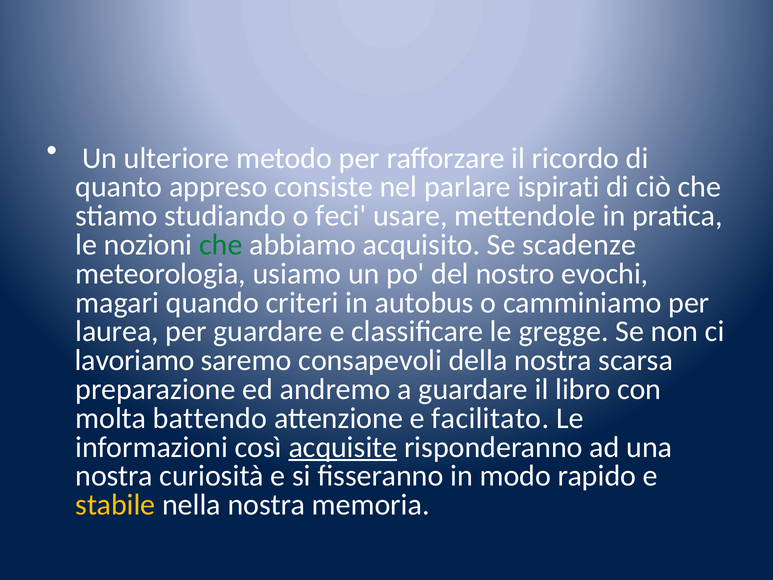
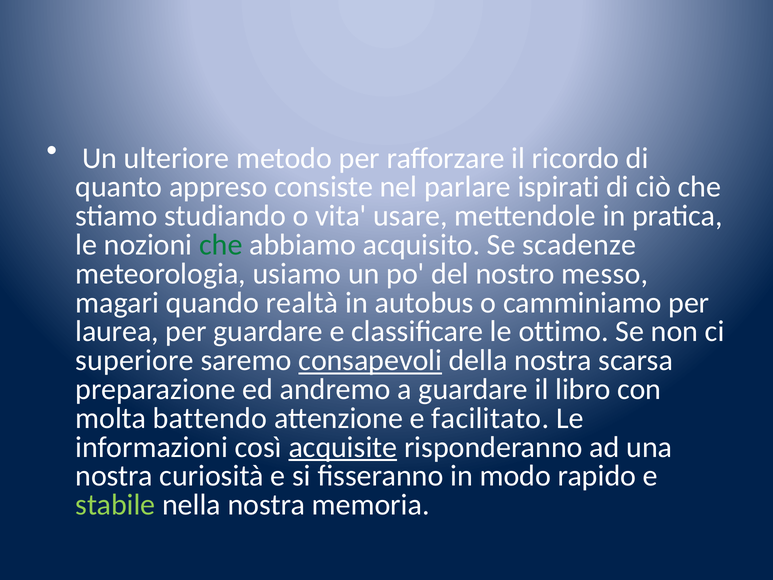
feci: feci -> vita (341, 216)
evochi: evochi -> messo (605, 274)
criteri: criteri -> realtà (302, 303)
gregge: gregge -> ottimo (564, 331)
lavoriamo: lavoriamo -> superiore (135, 360)
consapevoli underline: none -> present (370, 360)
stabile colour: yellow -> light green (115, 505)
